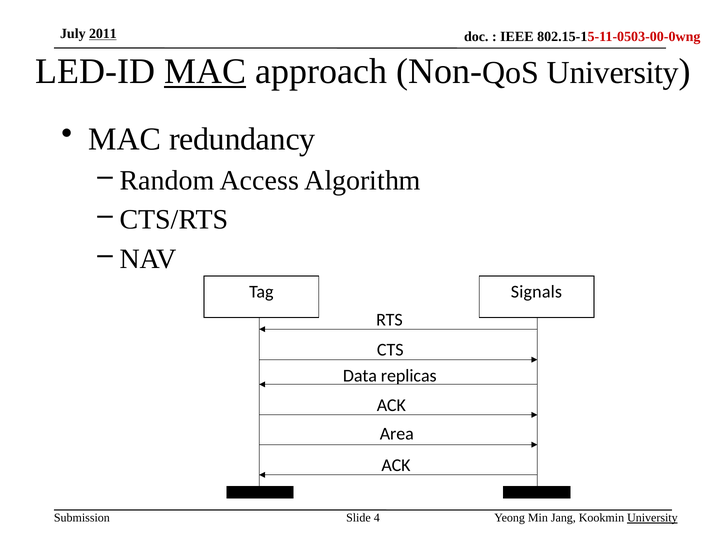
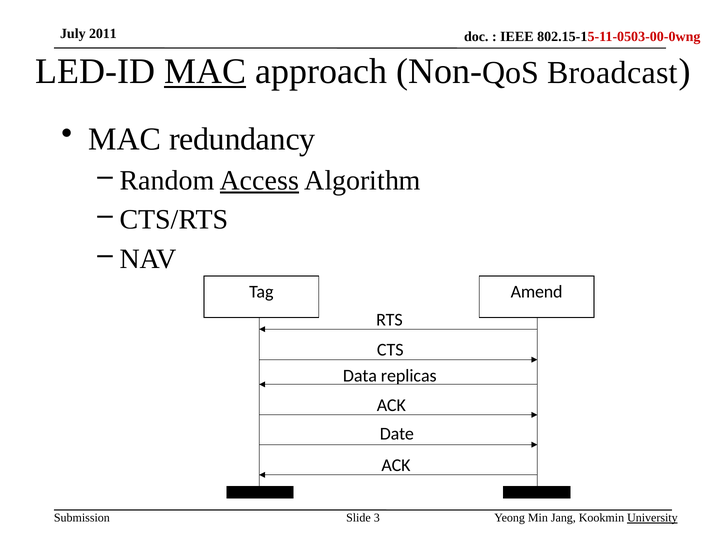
2011 underline: present -> none (103, 34)
University: University -> Broadcast (613, 73)
Access underline: none -> present (259, 180)
Signals: Signals -> Amend (537, 292)
Area: Area -> Date (397, 434)
4: 4 -> 3 (377, 518)
